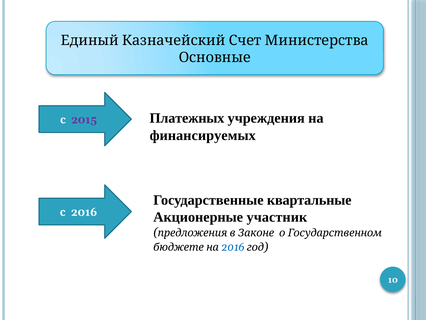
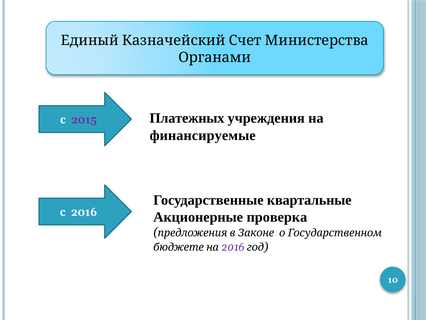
Основные: Основные -> Органами (215, 57)
финансируемых: финансируемых -> финансируемые (203, 135)
участник: участник -> проверка (277, 217)
2016 colour: blue -> purple (233, 247)
